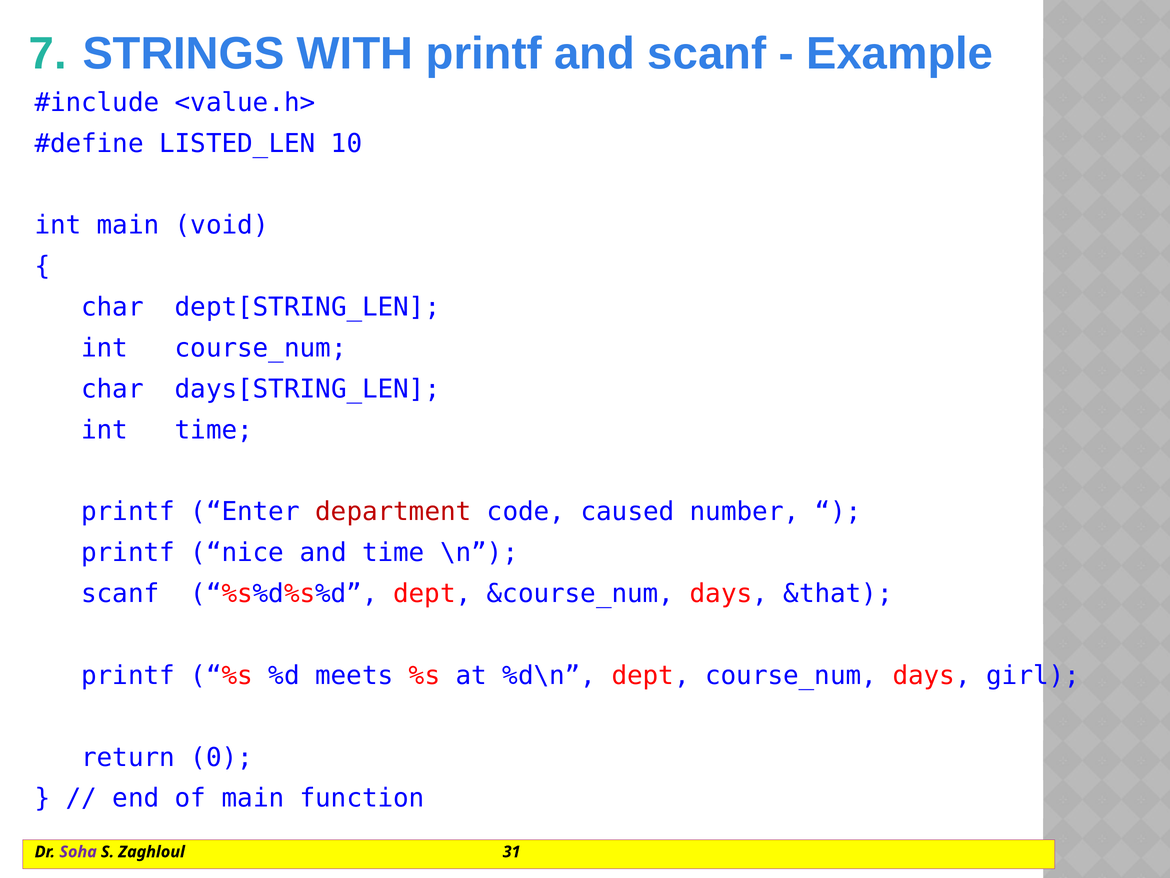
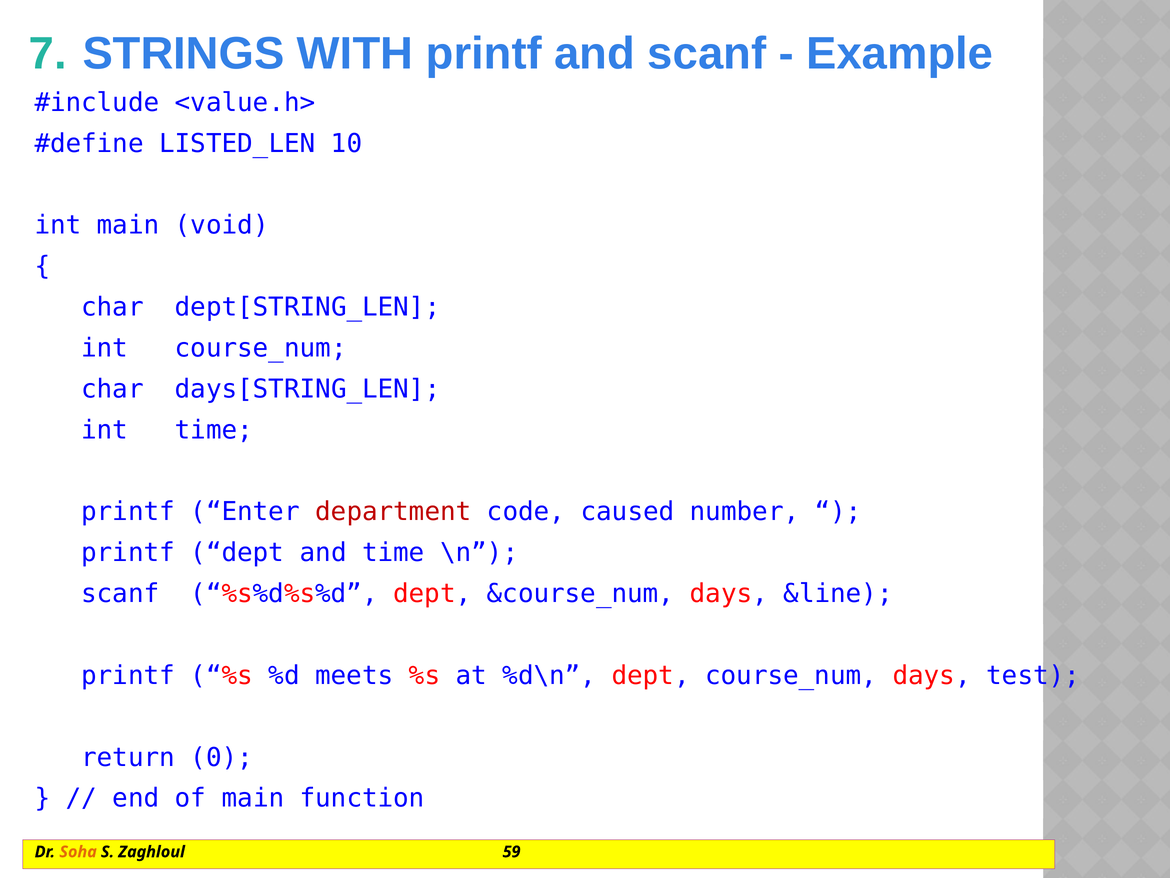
printf nice: nice -> dept (237, 552)
&that: &that -> &line (838, 593)
girl: girl -> test (1033, 675)
Soha colour: purple -> orange (78, 851)
31: 31 -> 59 (512, 851)
